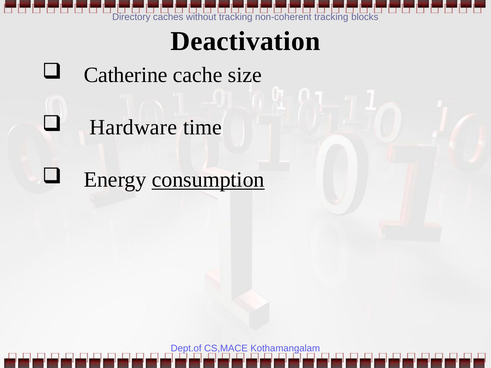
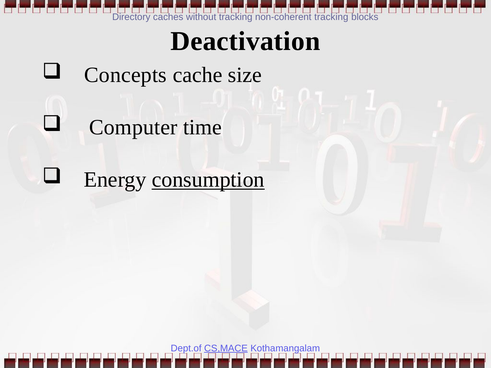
Catherine: Catherine -> Concepts (125, 75)
Hardware: Hardware -> Computer (133, 128)
CS,MACE underline: none -> present (226, 348)
